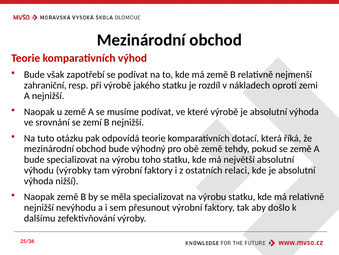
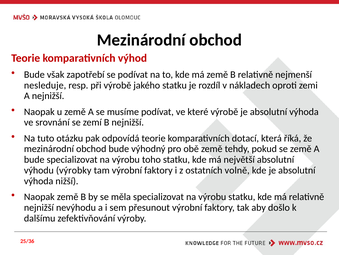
zahraniční: zahraniční -> nesleduje (45, 85)
relaci: relaci -> volně (237, 170)
